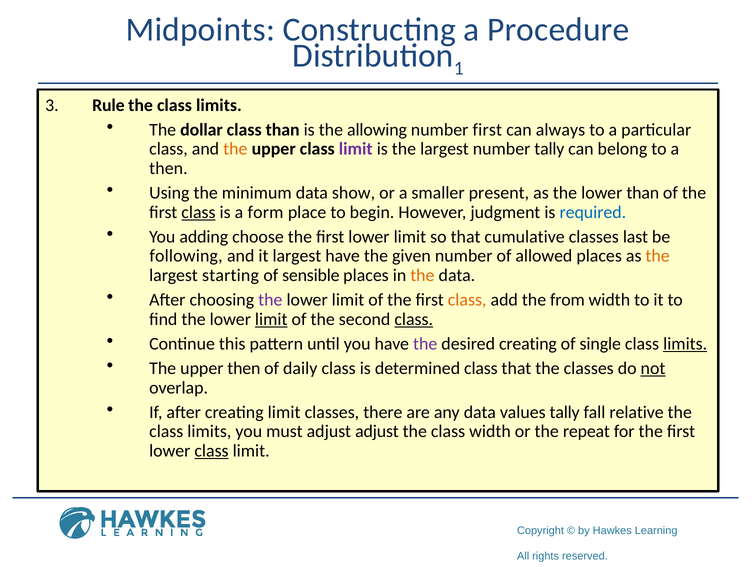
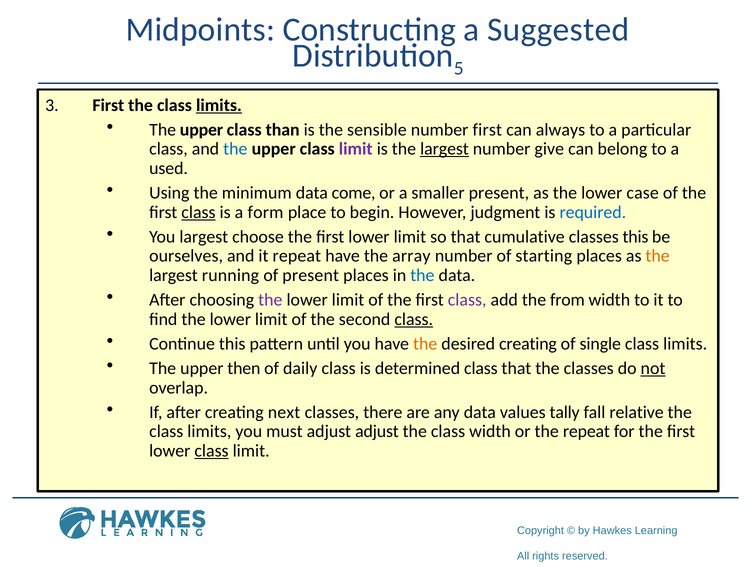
Procedure: Procedure -> Suggested (558, 29)
1: 1 -> 5 (459, 69)
3 Rule: Rule -> First (108, 105)
limits underline: none -> present (219, 105)
dollar: dollar -> upper (202, 130)
allowing: allowing -> sensible (377, 130)
the colour: orange -> blue (235, 149)
largest underline: none -> present (445, 149)
number tally: tally -> give (549, 149)
then: then -> used (169, 168)
show: show -> come (354, 193)
lower than: than -> case (643, 193)
You adding: adding -> largest (204, 237)
classes last: last -> this (635, 237)
following: following -> ourselves (186, 256)
it largest: largest -> repeat (297, 256)
given: given -> array (411, 256)
allowed: allowed -> starting (544, 256)
starting: starting -> running (231, 275)
of sensible: sensible -> present (311, 275)
the colour: orange -> blue (422, 275)
class colour: orange -> purple (467, 300)
limit underline: present -> none (271, 319)
the colour: purple -> orange (425, 344)
limits underline: present -> none (685, 344)
creating limit: limit -> next (284, 412)
